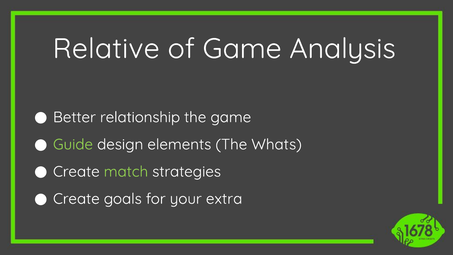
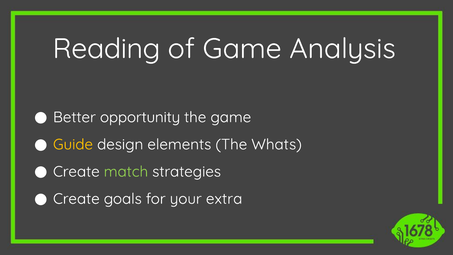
Relative: Relative -> Reading (106, 49)
relationship: relationship -> opportunity (140, 117)
Guide colour: light green -> yellow (73, 144)
